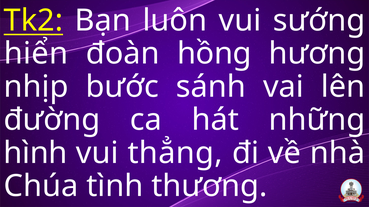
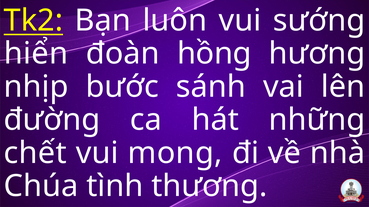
hình: hình -> chết (35, 153)
thẳng: thẳng -> mong (175, 153)
